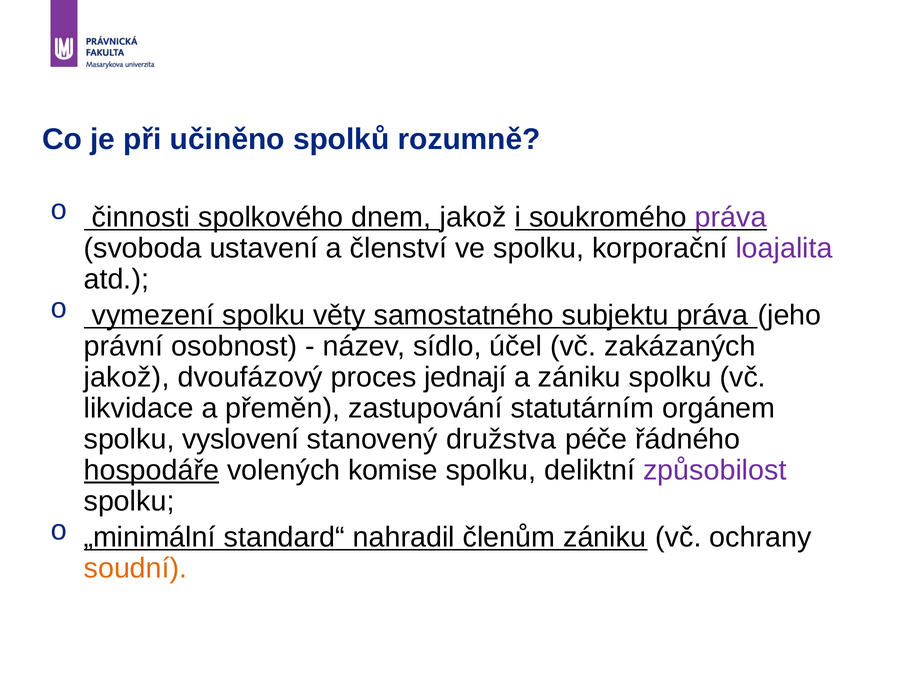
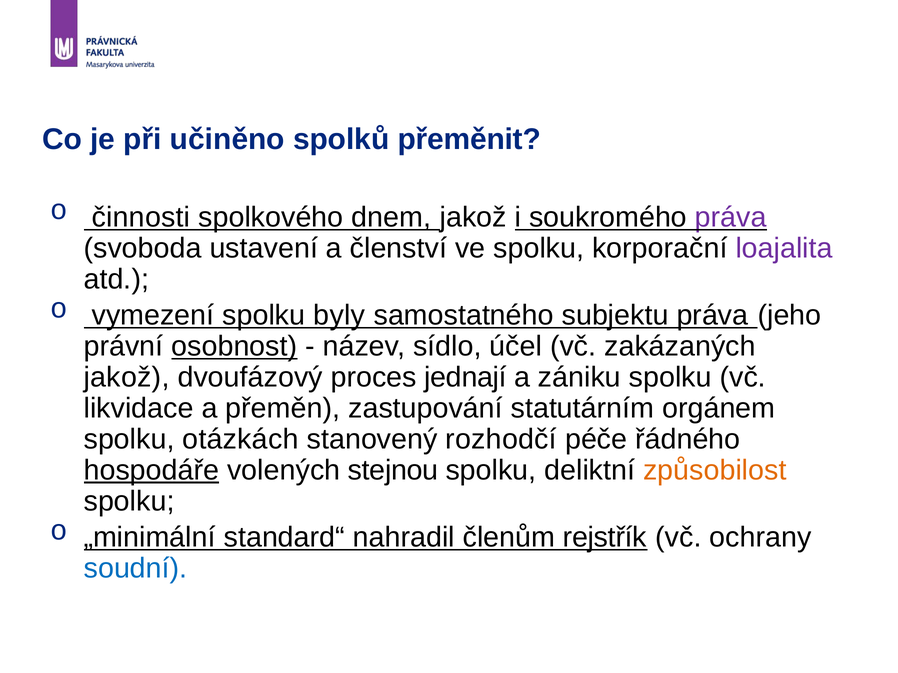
rozumně: rozumně -> přeměnit (469, 140)
věty: věty -> byly (339, 316)
osobnost underline: none -> present (234, 347)
vyslovení: vyslovení -> otázkách (241, 440)
družstva: družstva -> rozhodčí (501, 440)
komise: komise -> stejnou (393, 471)
způsobilost colour: purple -> orange (715, 471)
členům zániku: zániku -> rejstřík (605, 538)
soudní colour: orange -> blue (136, 569)
